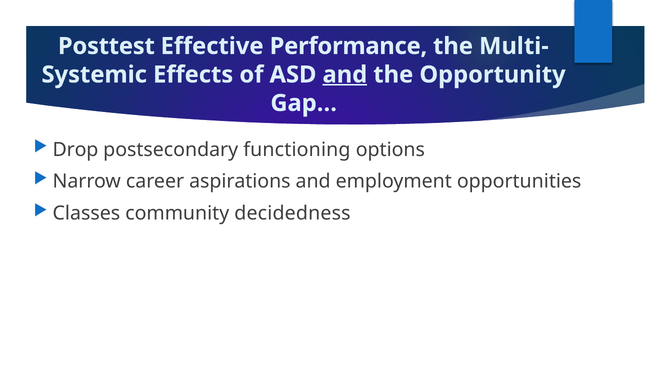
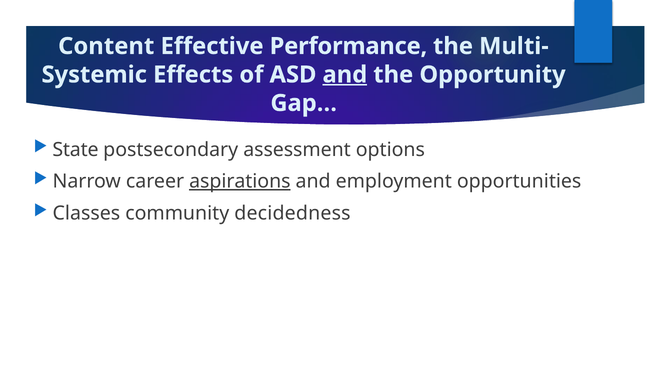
Posttest: Posttest -> Content (106, 46)
Drop: Drop -> State (75, 150)
functioning: functioning -> assessment (297, 150)
aspirations underline: none -> present (240, 182)
